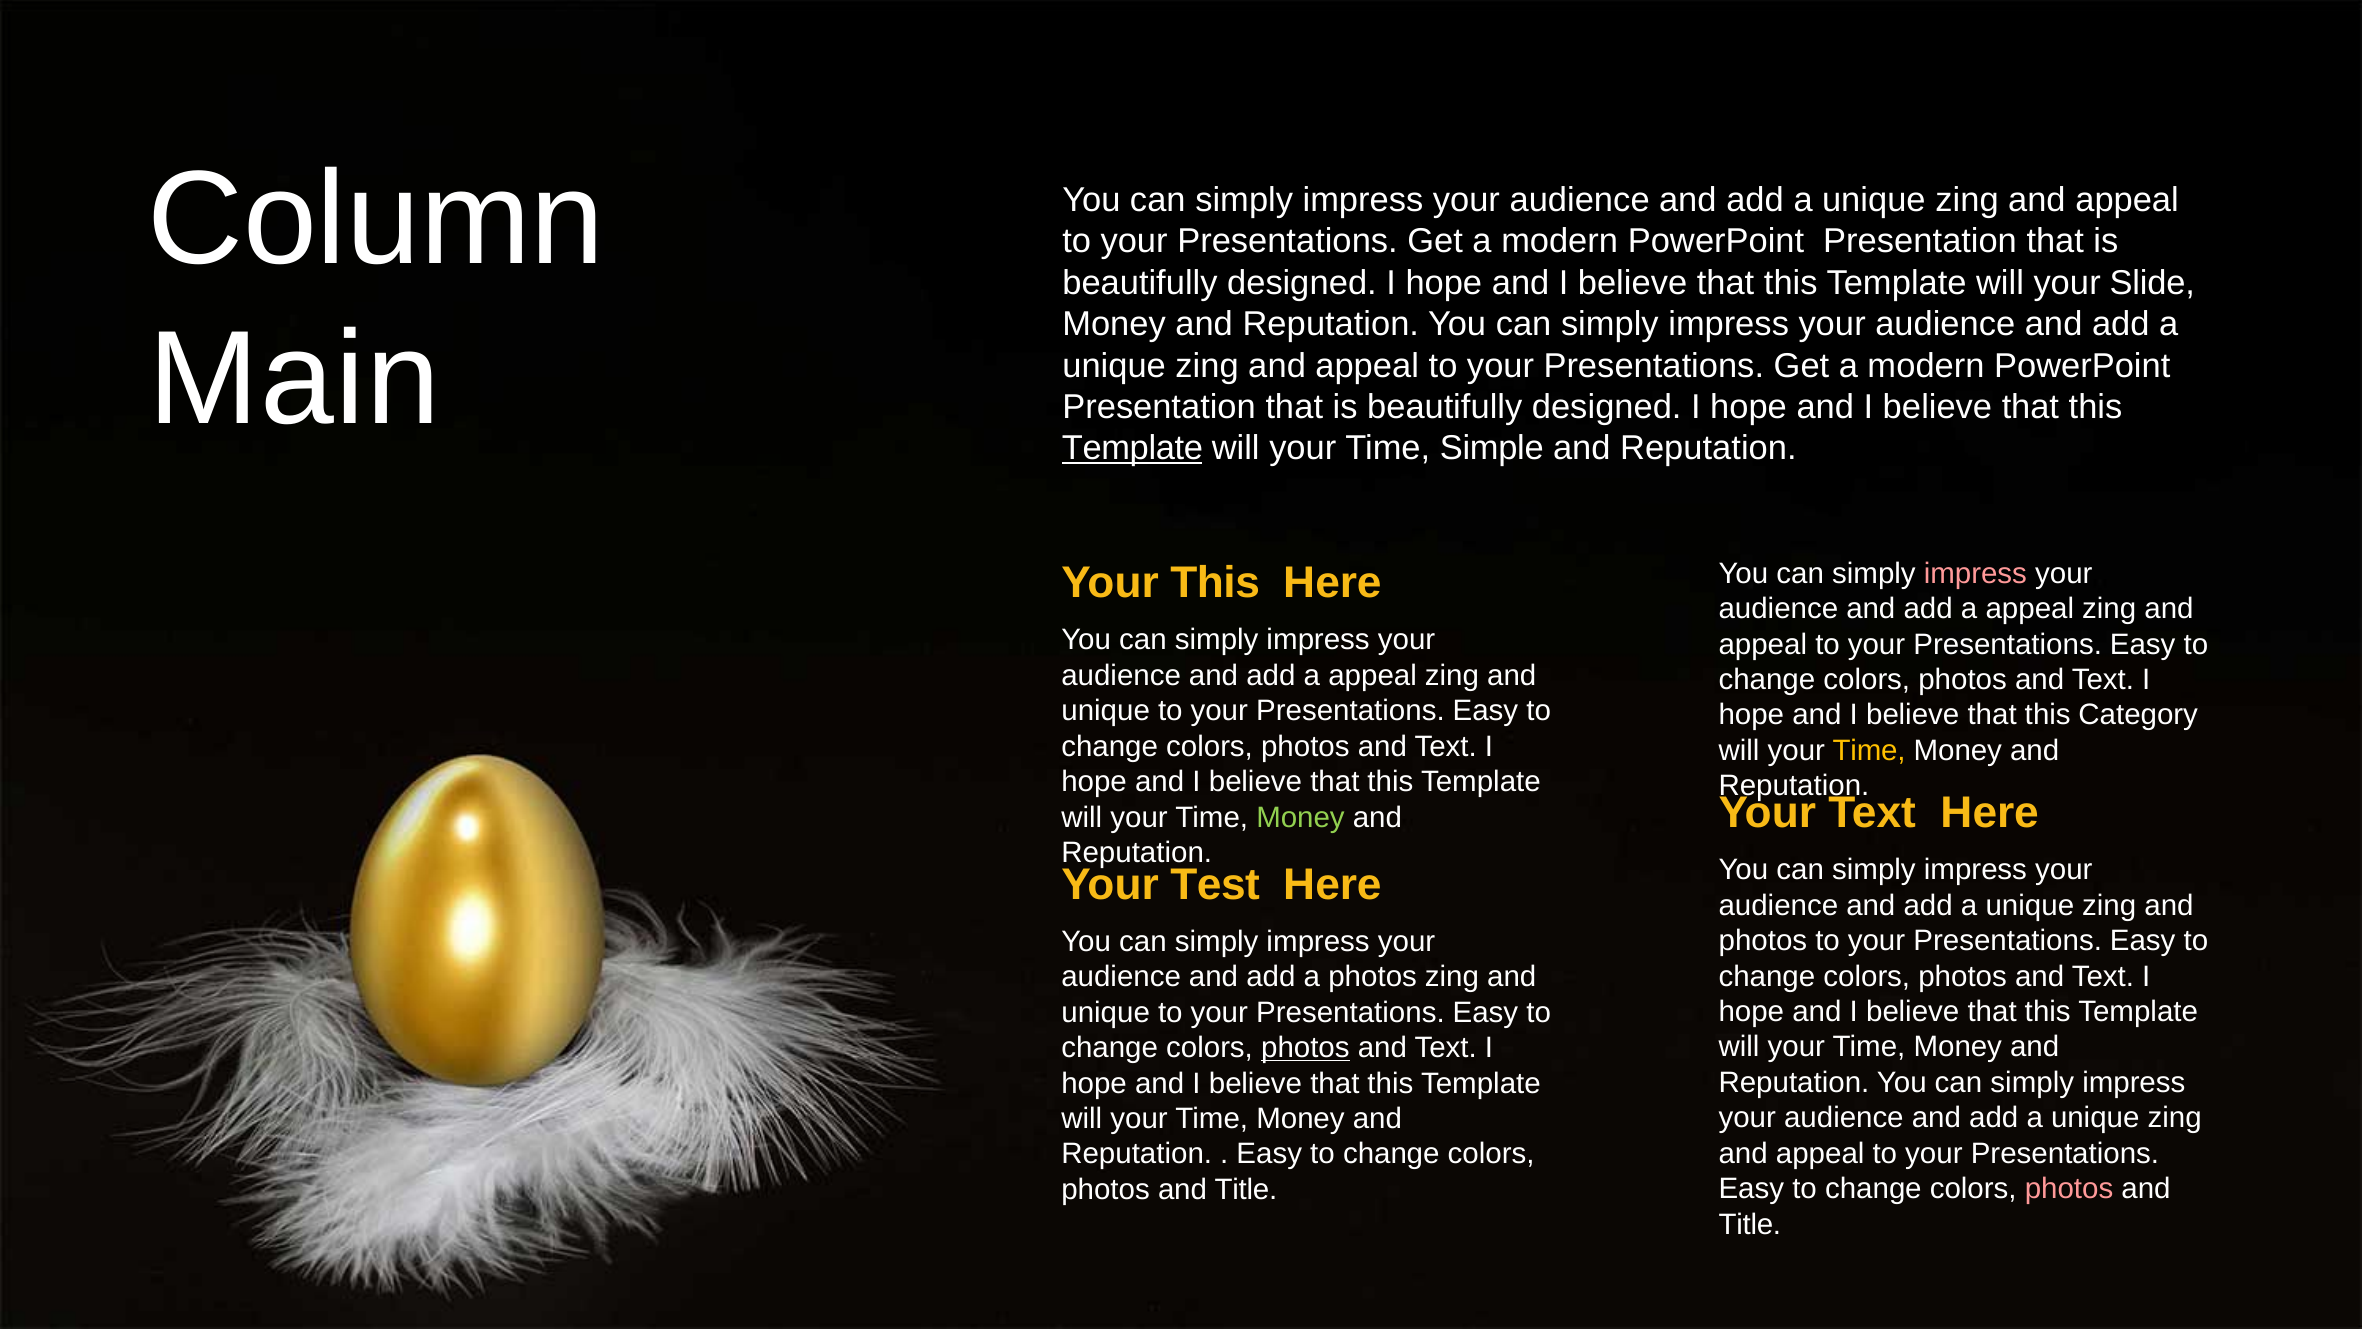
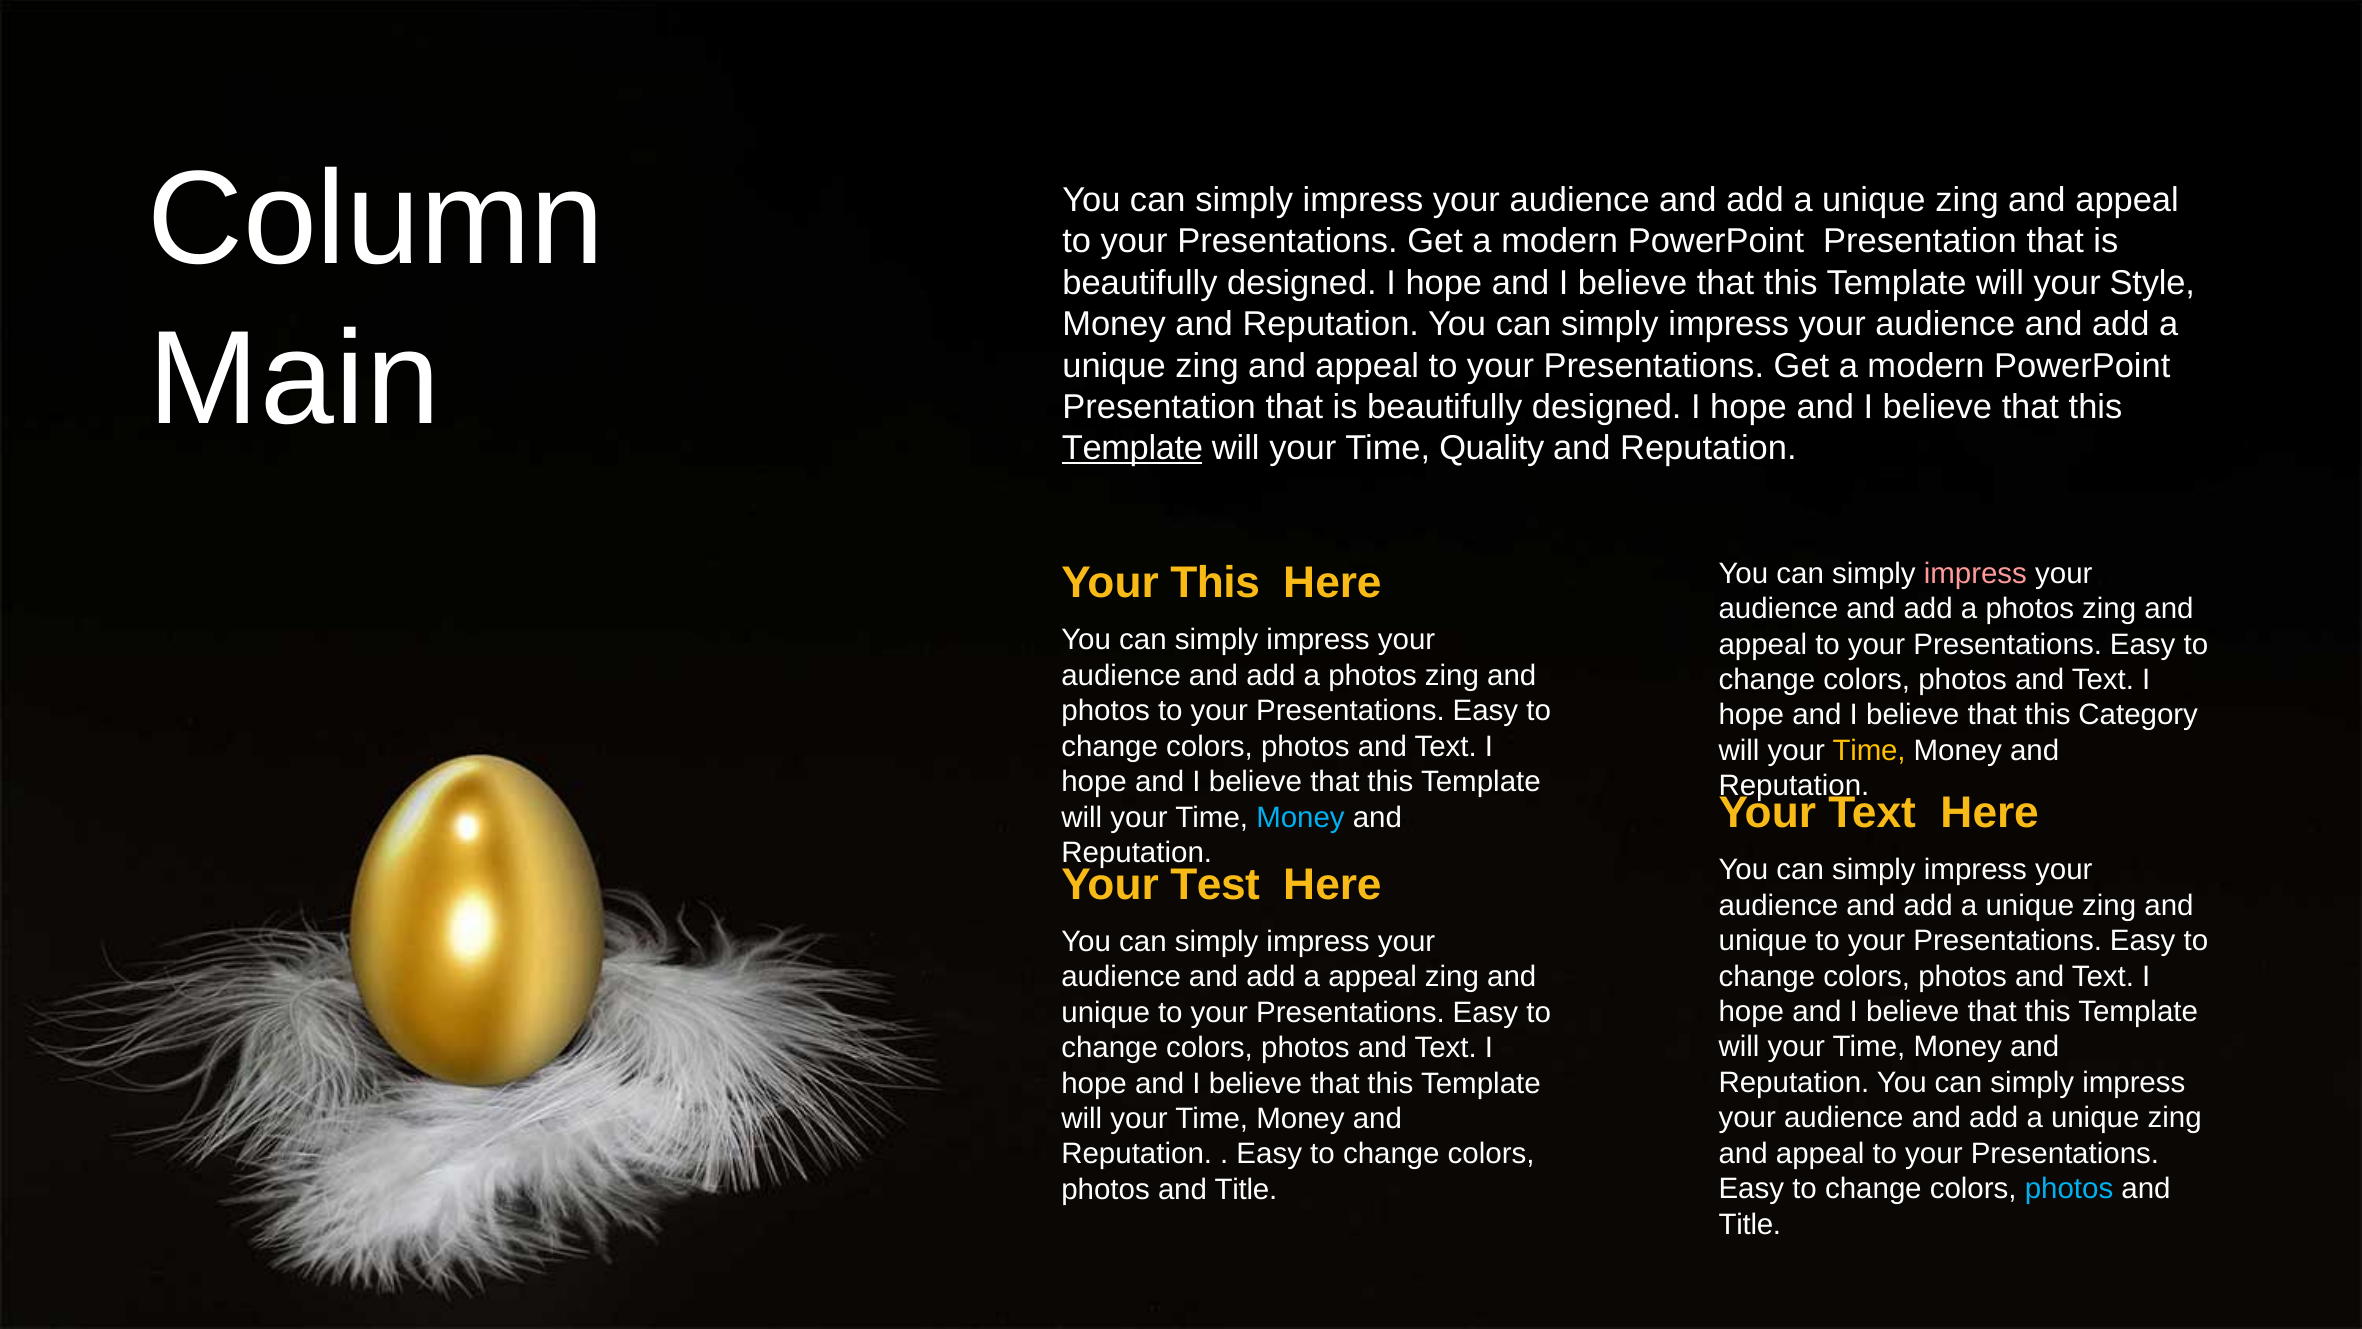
Slide: Slide -> Style (2152, 283)
Simple: Simple -> Quality (1492, 448)
appeal: appeal -> photos (2030, 609)
appeal: appeal -> photos (1373, 675)
unique: unique -> photos (1106, 711)
Money colour: light green -> light blue (1301, 817)
photos: photos -> unique (1763, 941)
a photos: photos -> appeal (1373, 977)
photos underline: present -> none (1305, 1048)
photos colour: pink -> light blue (2069, 1189)
